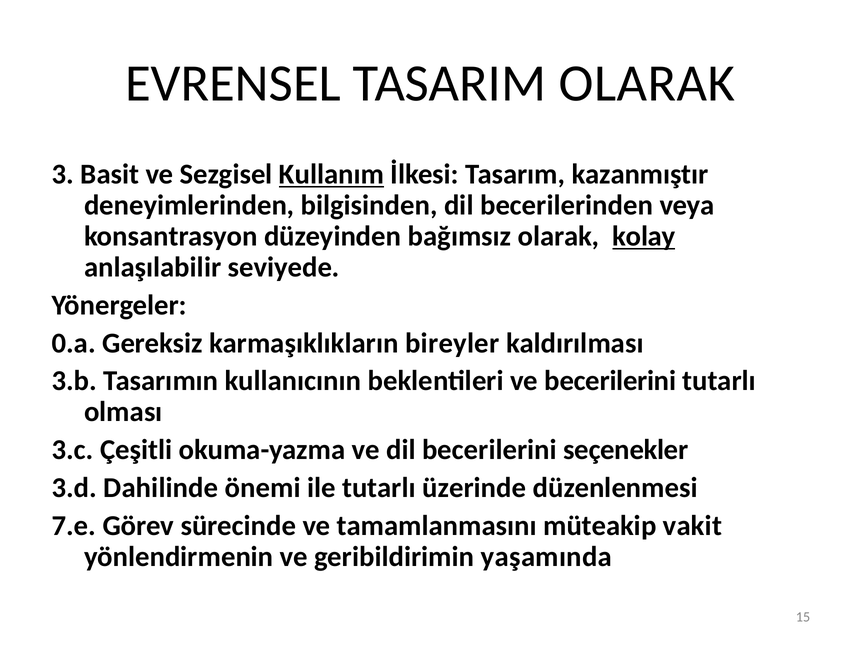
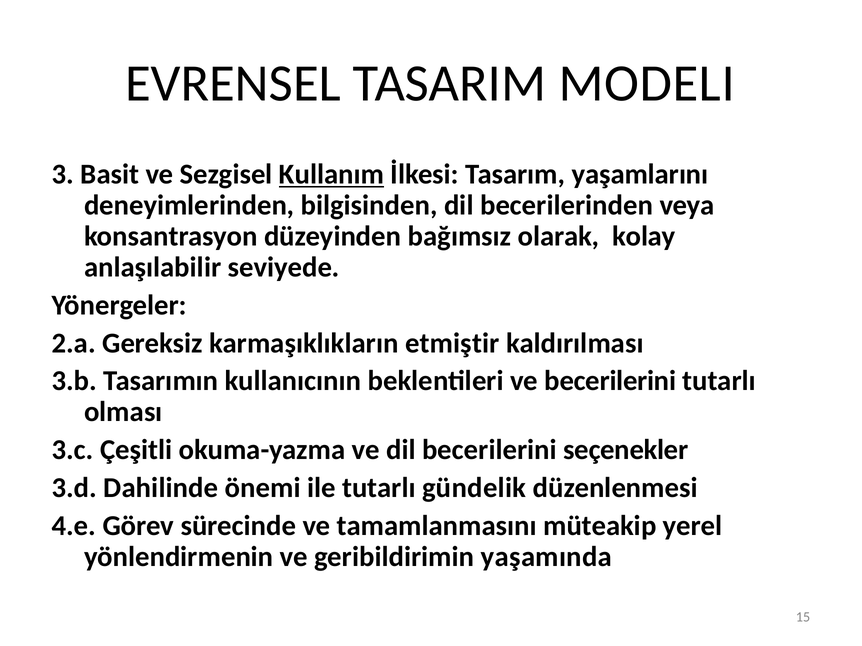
TASARIM OLARAK: OLARAK -> MODELI (647, 83)
kazanmıştır: kazanmıştır -> yaşamlarını (640, 174)
kolay underline: present -> none (644, 236)
0.a: 0.a -> 2.a (74, 343)
bireyler: bireyler -> etmiştir (452, 343)
üzerinde: üzerinde -> gündelik (474, 488)
7.e: 7.e -> 4.e (74, 526)
vakit: vakit -> yerel (693, 526)
